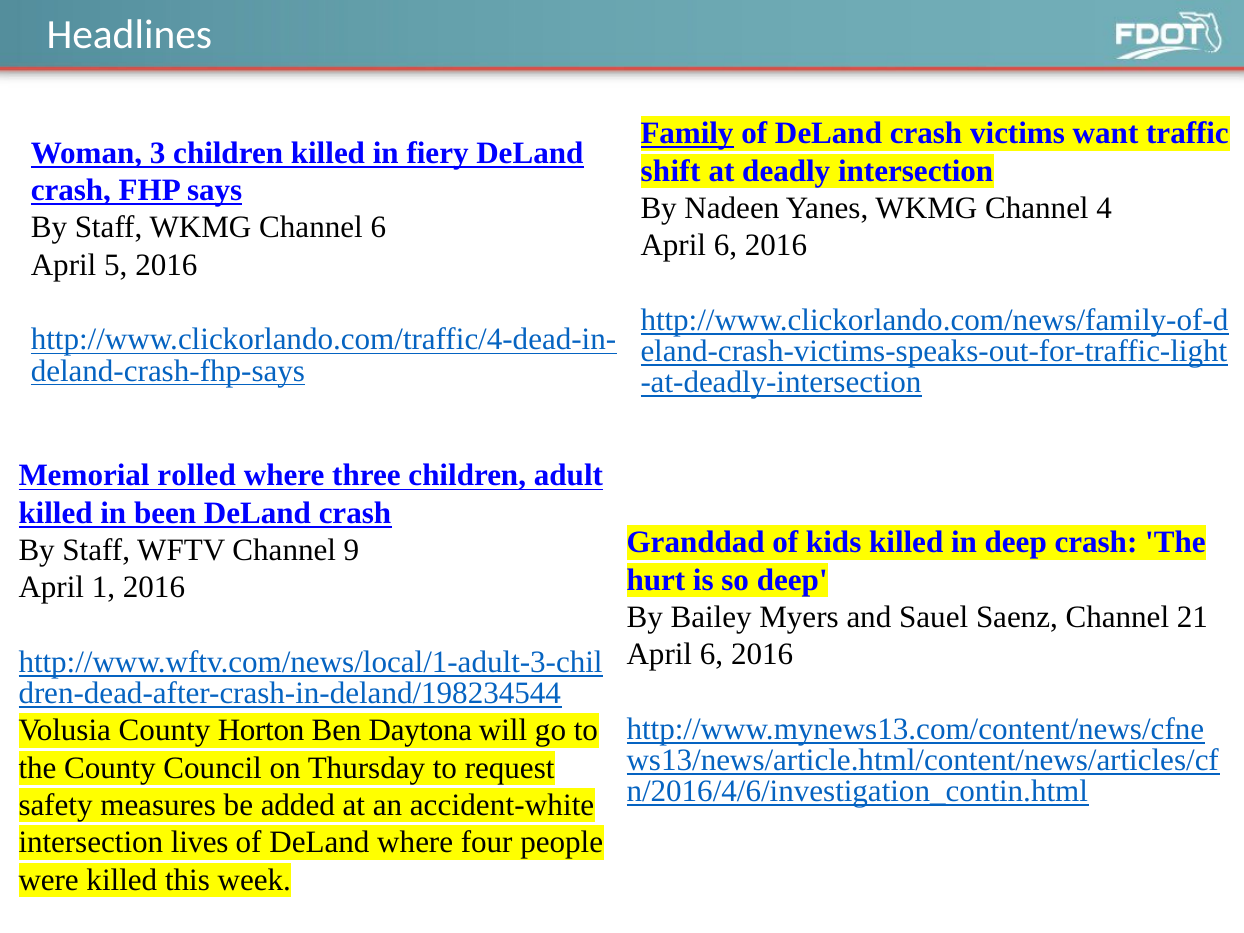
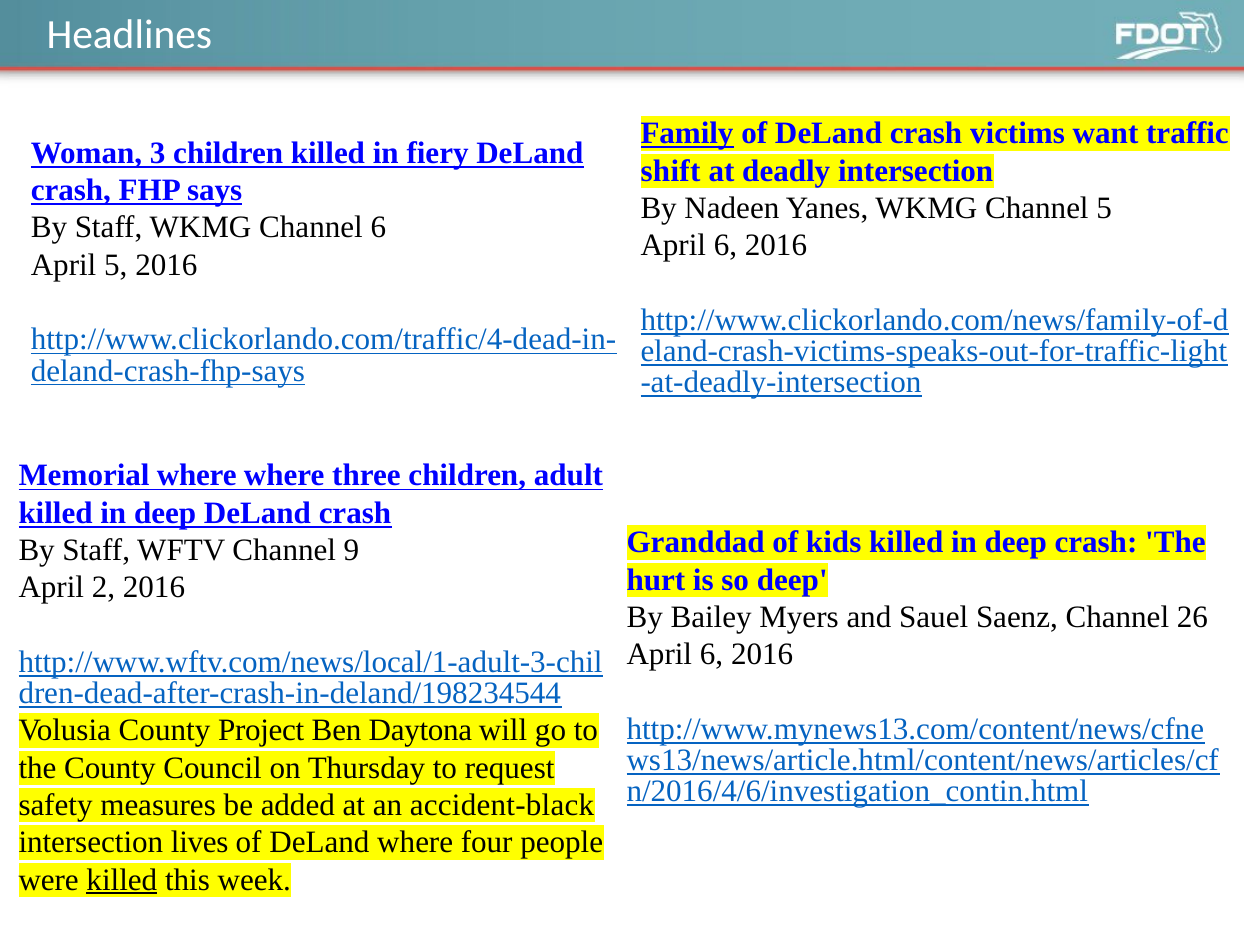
Channel 4: 4 -> 5 (1104, 208)
Memorial rolled: rolled -> where (197, 476)
been: been -> deep (165, 513)
1: 1 -> 2 (104, 588)
21: 21 -> 26 (1192, 617)
Horton: Horton -> Project (261, 731)
accident-white: accident-white -> accident-black (502, 805)
killed underline: none -> present (122, 880)
